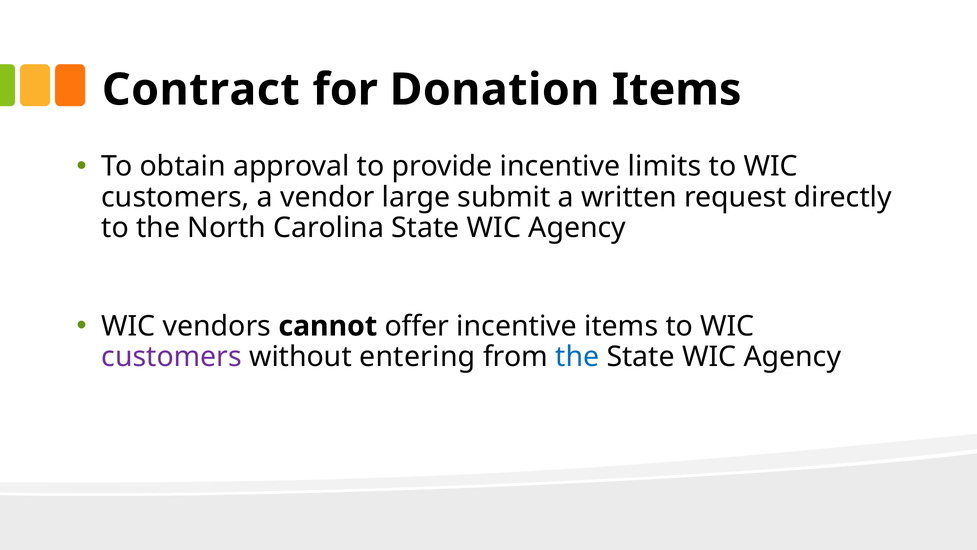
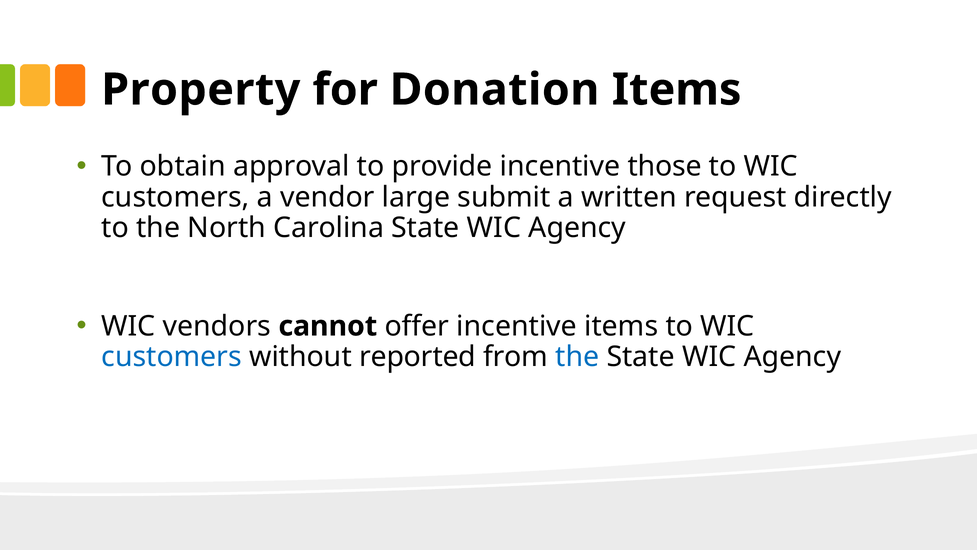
Contract: Contract -> Property (201, 90)
limits: limits -> those (665, 166)
customers colour: purple -> blue (172, 357)
entering: entering -> reported (418, 357)
